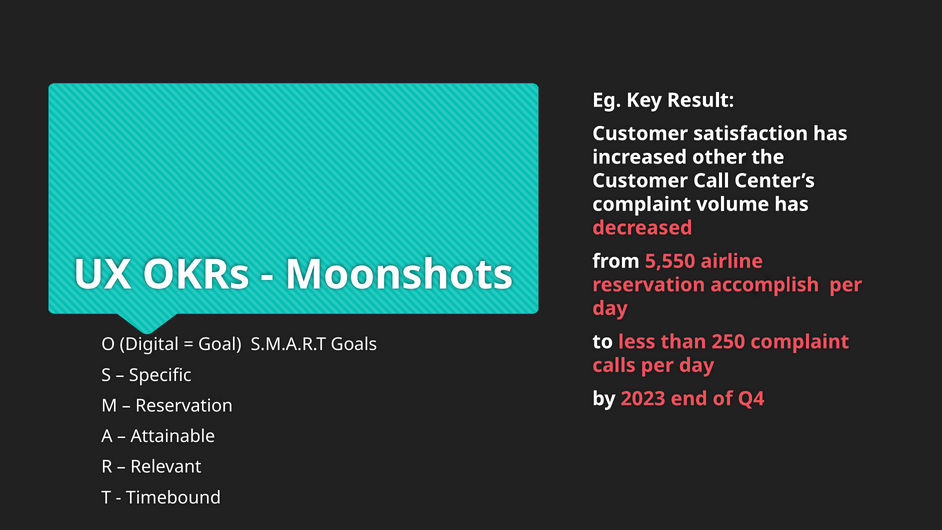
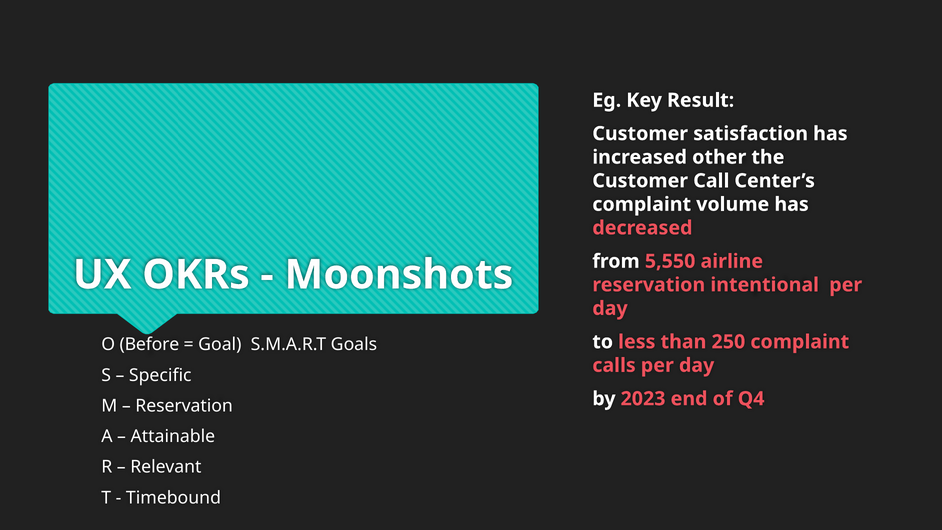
accomplish: accomplish -> intentional (765, 285)
Digital: Digital -> Before (149, 345)
